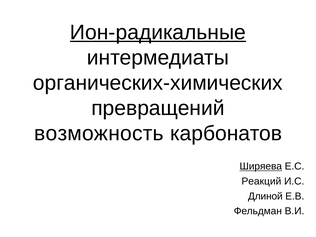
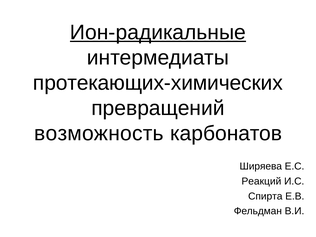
органических-химических: органических-химических -> протекающих-химических (158, 83)
Ширяева underline: present -> none (261, 166)
Длиной: Длиной -> Спирта (265, 196)
